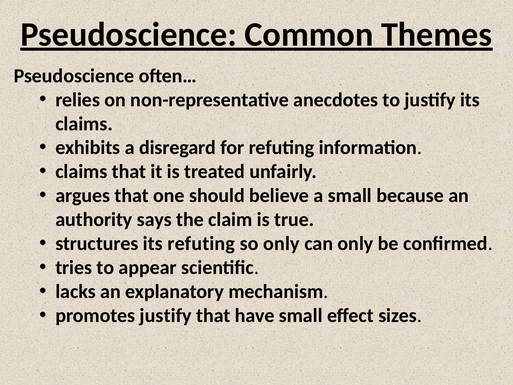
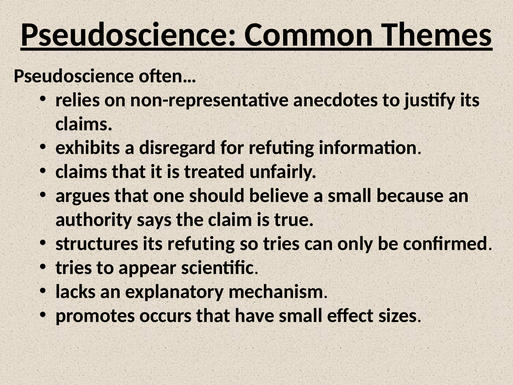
so only: only -> tries (281, 243)
promotes justify: justify -> occurs (166, 315)
